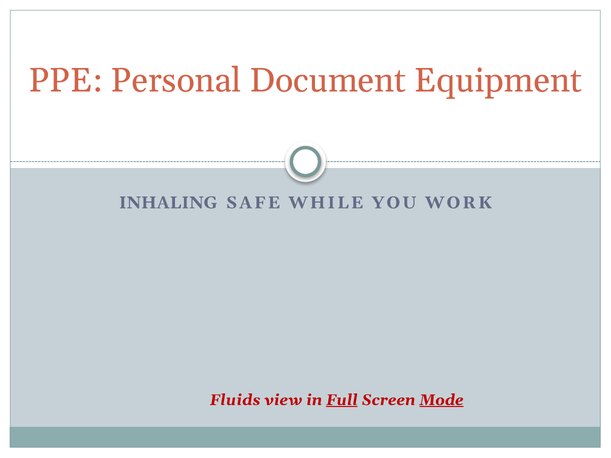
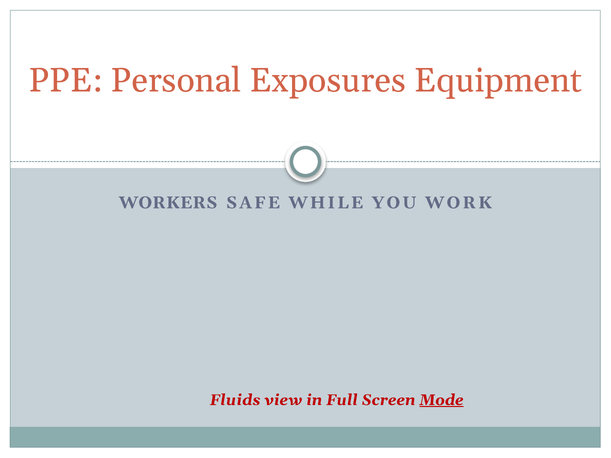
Document: Document -> Exposures (328, 81)
INHALING: INHALING -> WORKERS (168, 203)
Full underline: present -> none (342, 400)
